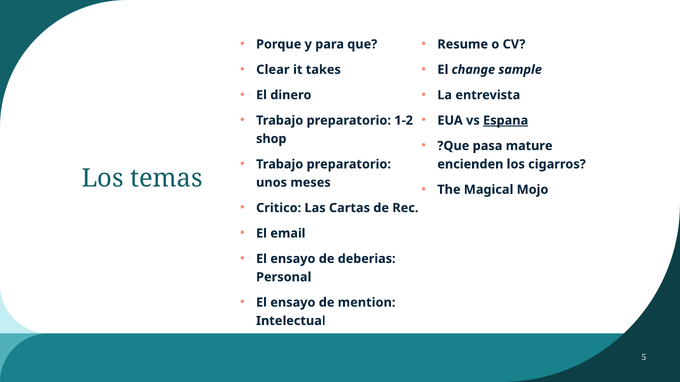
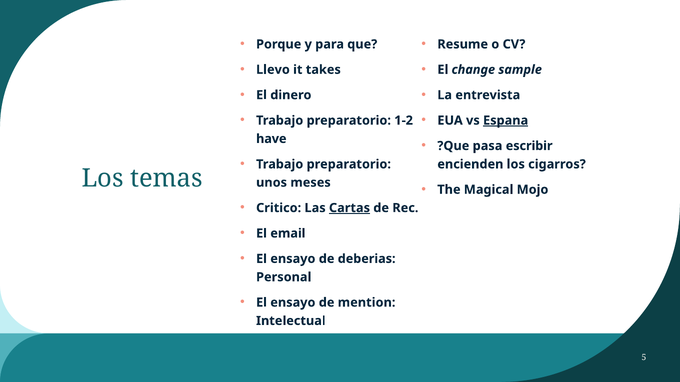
Clear: Clear -> Llevo (273, 70)
shop: shop -> have (271, 139)
mature: mature -> escribir (529, 146)
Cartas underline: none -> present (349, 208)
